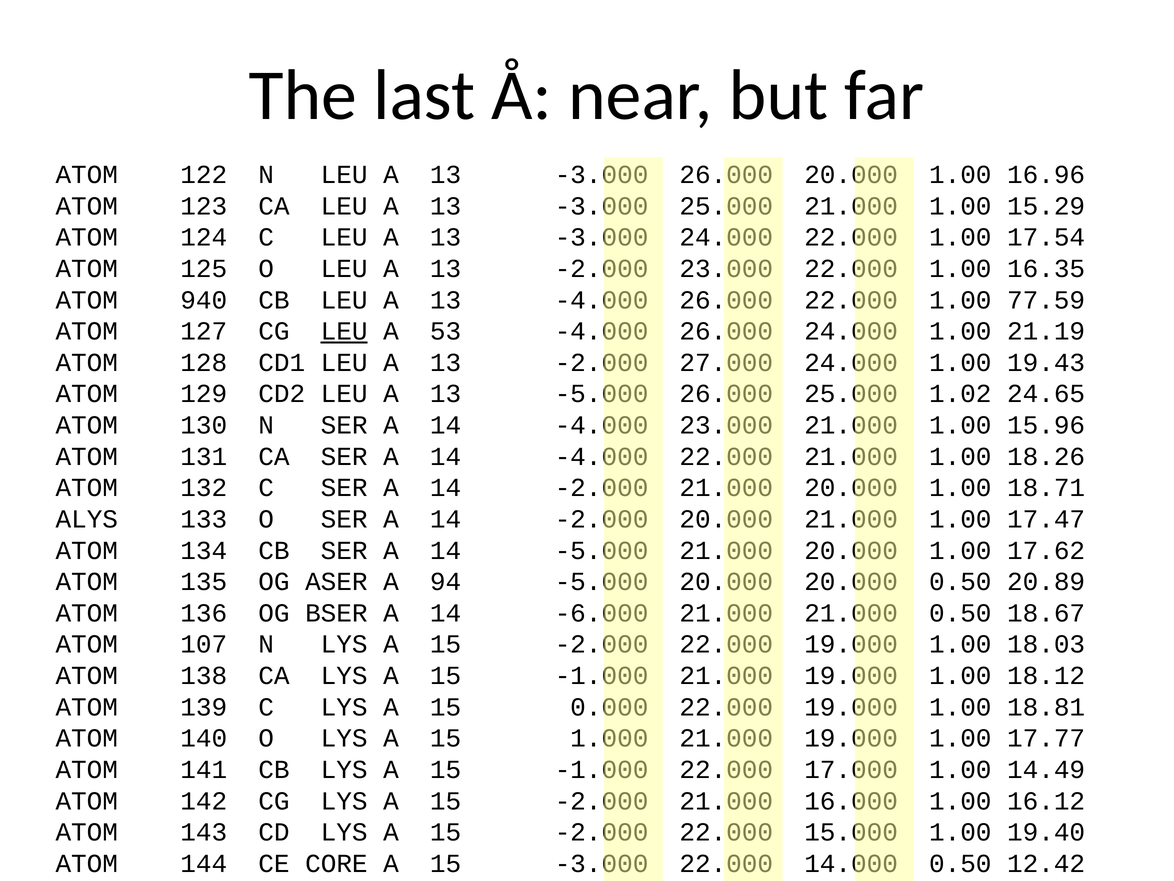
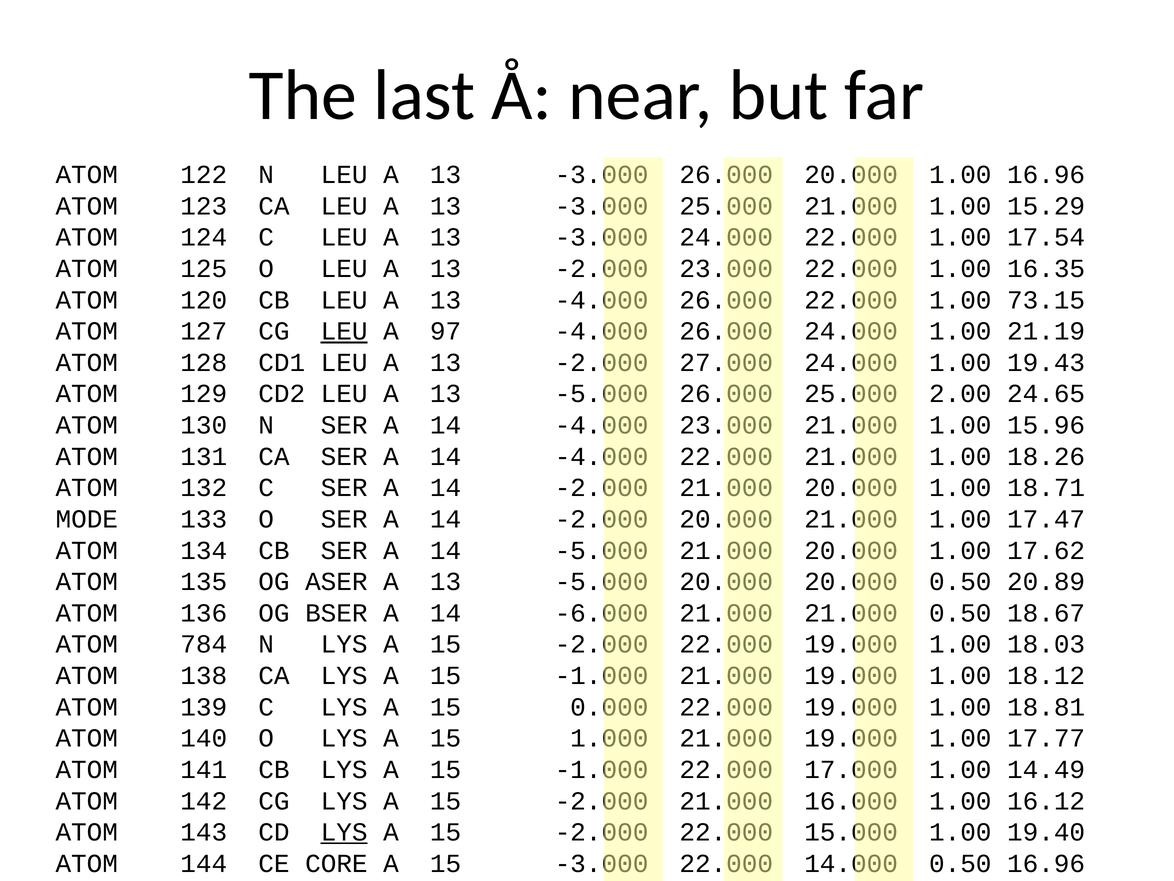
940: 940 -> 120 (204, 300)
77.59: 77.59 -> 73.15 (1046, 300)
53: 53 -> 97 (446, 331)
1.02: 1.02 -> 2.00 (960, 394)
ALYS: ALYS -> MODE (87, 519)
ASER A 94: 94 -> 13 (446, 581)
107: 107 -> 784 (204, 644)
LYS underline: none -> present (344, 832)
0.50 12.42: 12.42 -> 16.96 (1046, 863)
